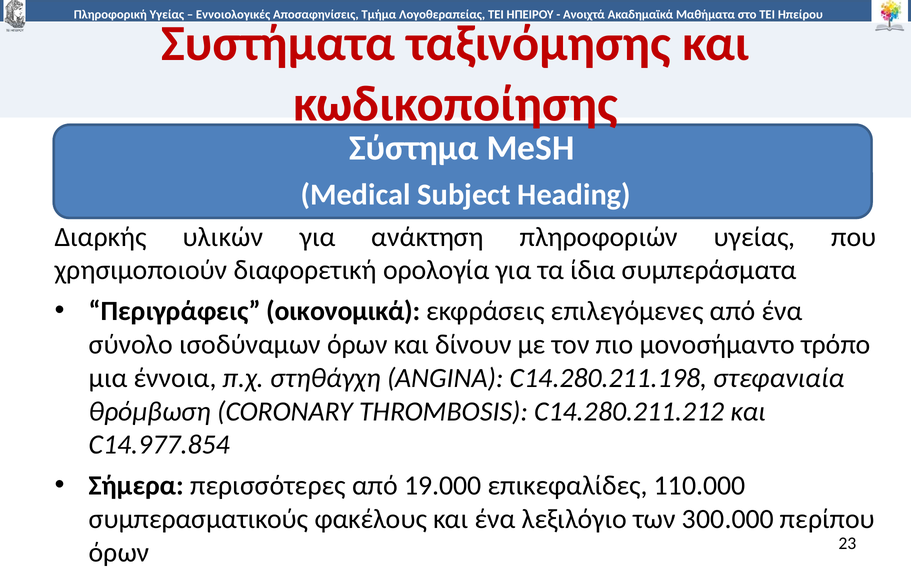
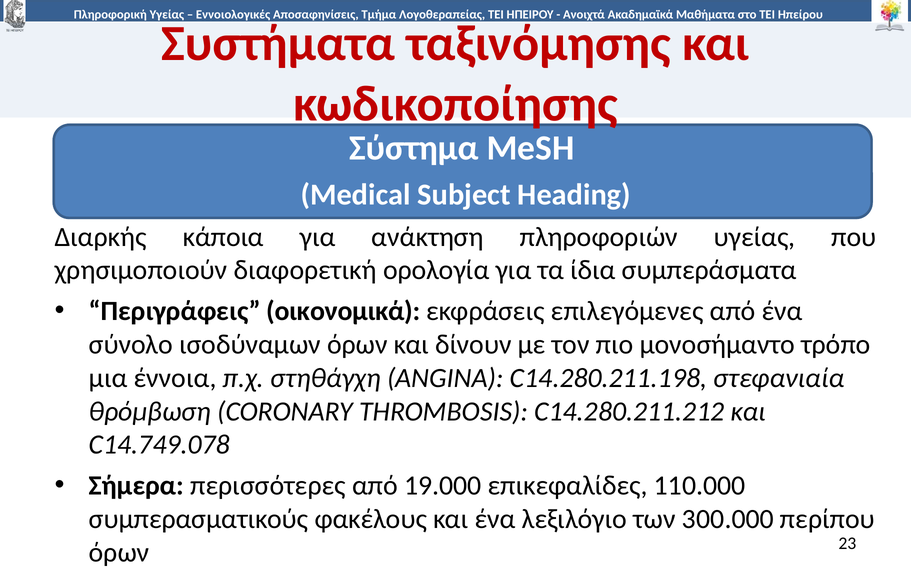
υλικών: υλικών -> κάποια (223, 237)
C14.977.854: C14.977.854 -> C14.749.078 (159, 445)
